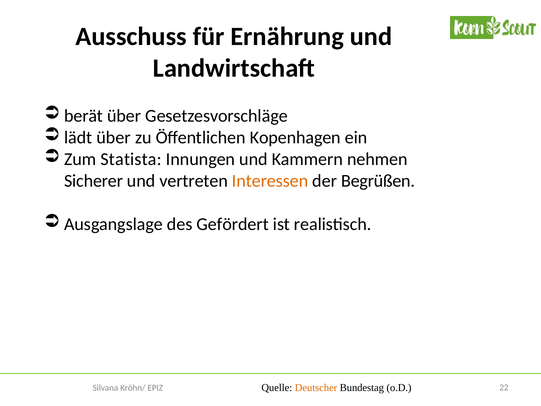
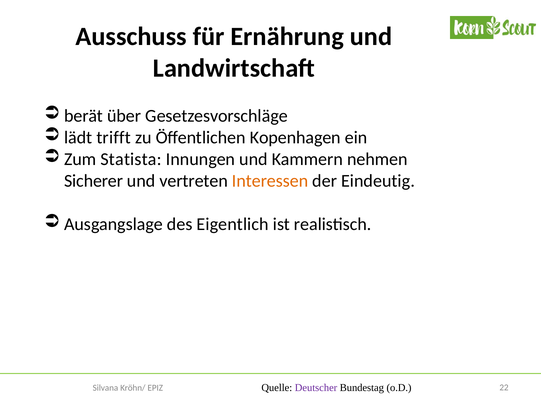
lädt über: über -> trifft (114, 137)
Begrüßen: Begrüßen -> Eindeutig (378, 181)
Gefördert: Gefördert -> Eigentlich (233, 224)
Deutscher colour: orange -> purple (316, 388)
